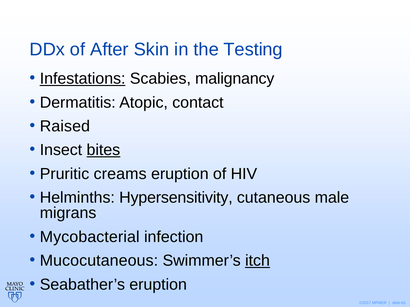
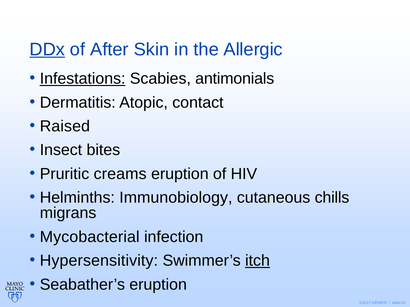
DDx underline: none -> present (47, 49)
Testing: Testing -> Allergic (253, 49)
malignancy: malignancy -> antimonials (235, 79)
bites underline: present -> none (103, 150)
Hypersensitivity: Hypersensitivity -> Immunobiology (176, 198)
male: male -> chills (332, 198)
Mucocutaneous: Mucocutaneous -> Hypersensitivity (99, 261)
